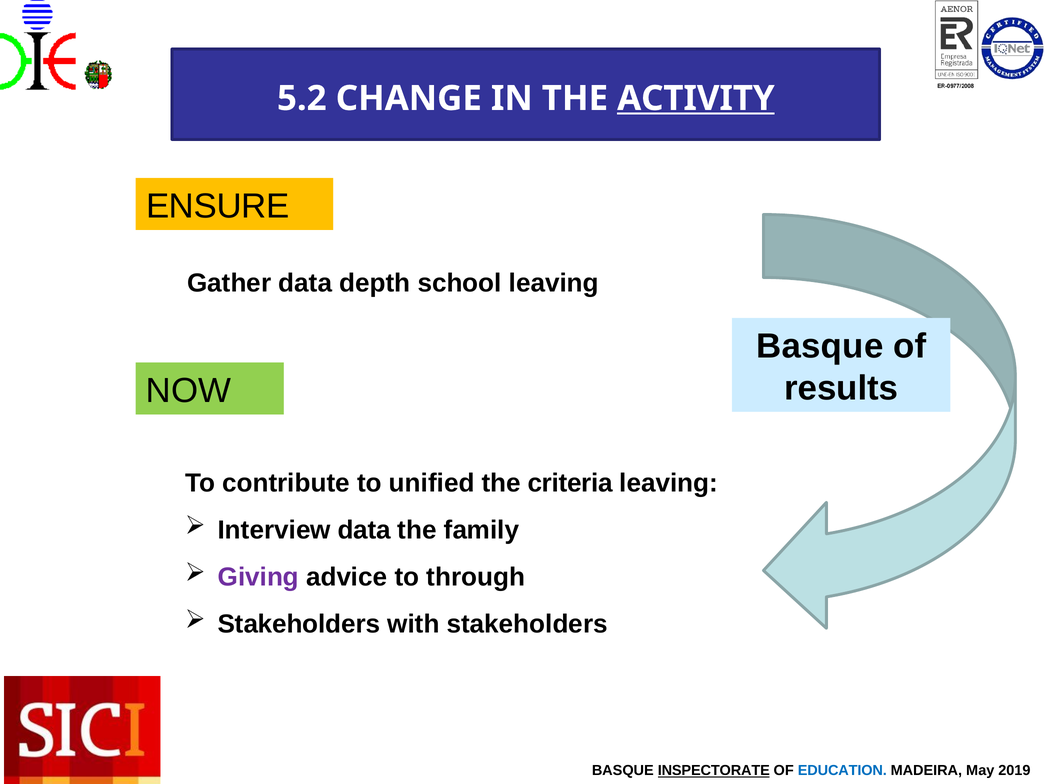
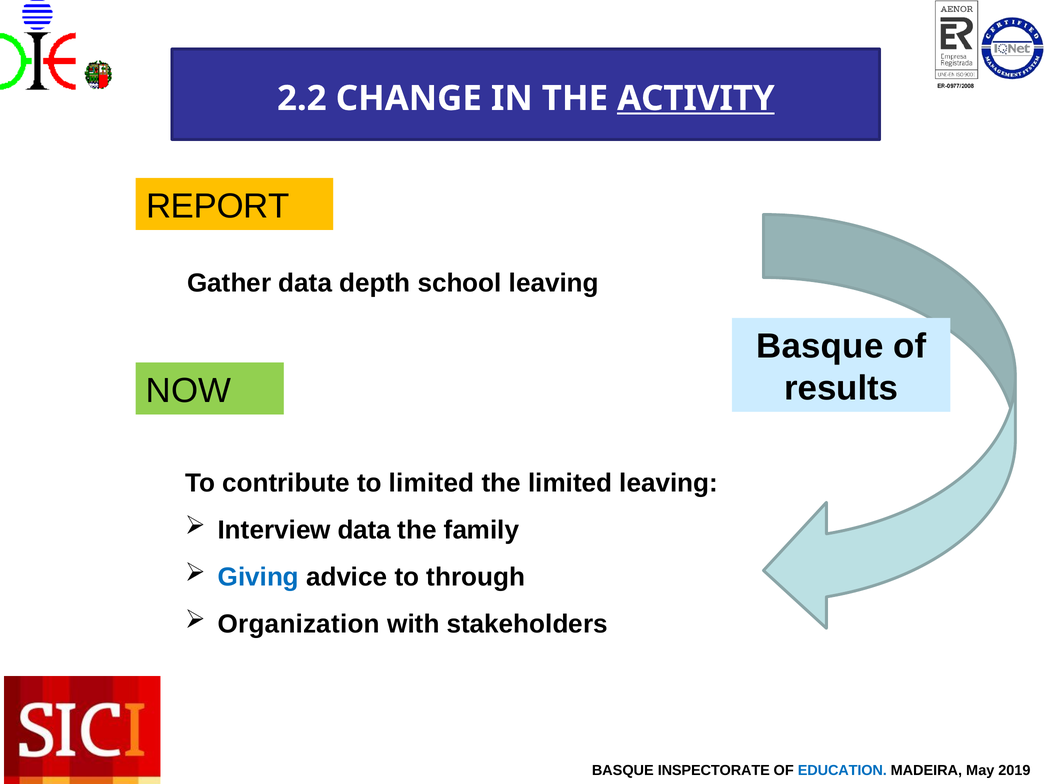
5.2: 5.2 -> 2.2 (302, 98)
ENSURE: ENSURE -> REPORT (218, 206)
to unified: unified -> limited (432, 483)
the criteria: criteria -> limited (570, 483)
Giving colour: purple -> blue (258, 577)
Stakeholders: Stakeholders -> Organization (299, 624)
INSPECTORATE underline: present -> none (714, 770)
